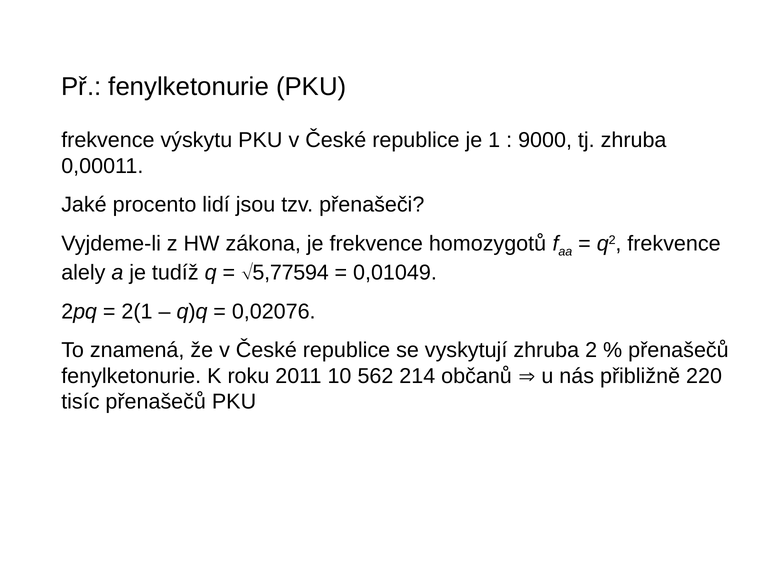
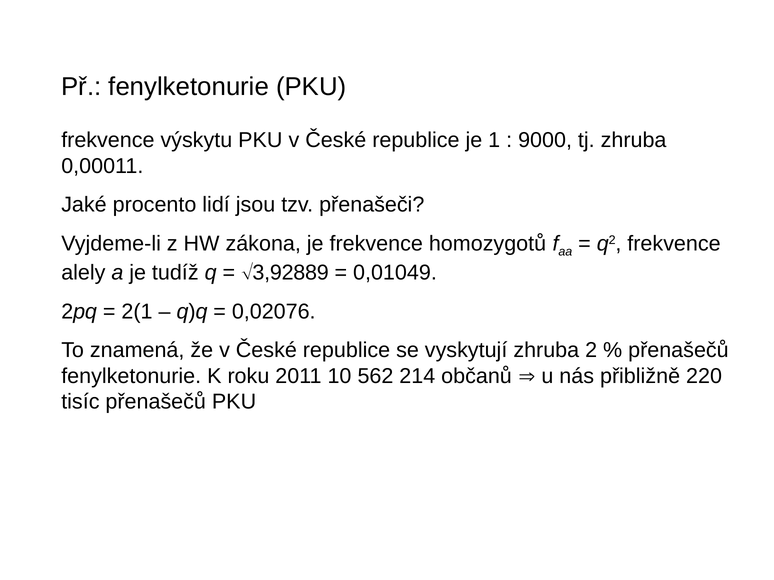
5,77594: 5,77594 -> 3,92889 (291, 273)
